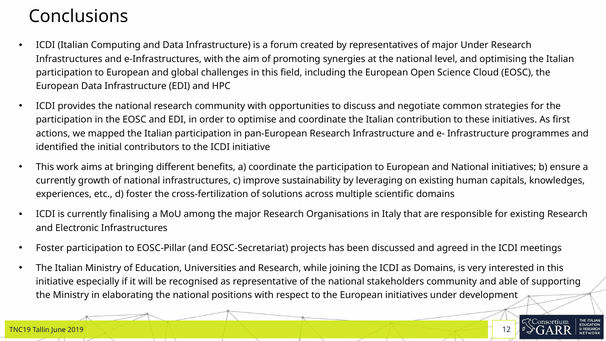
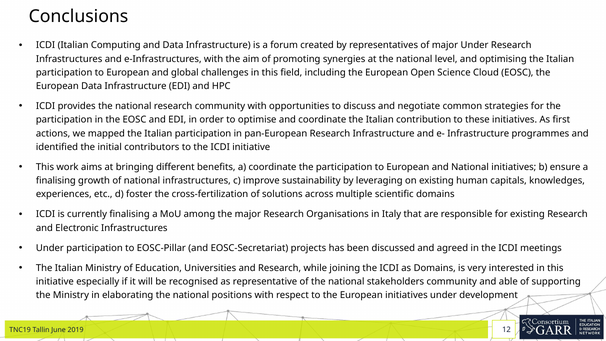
currently: currently -> finalising (56, 181)
Foster: Foster -> Under (50, 248)
